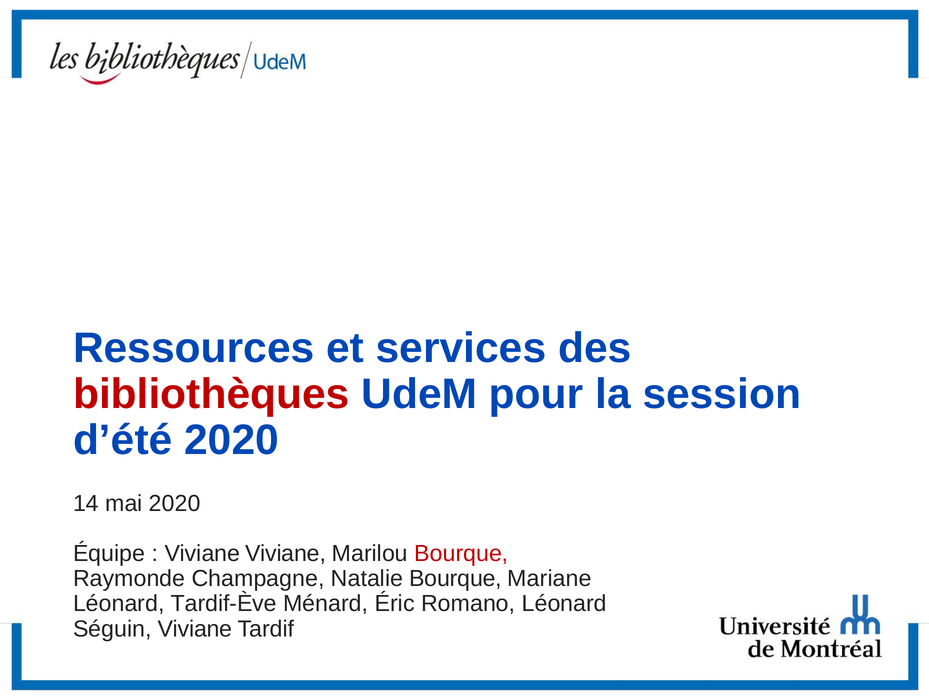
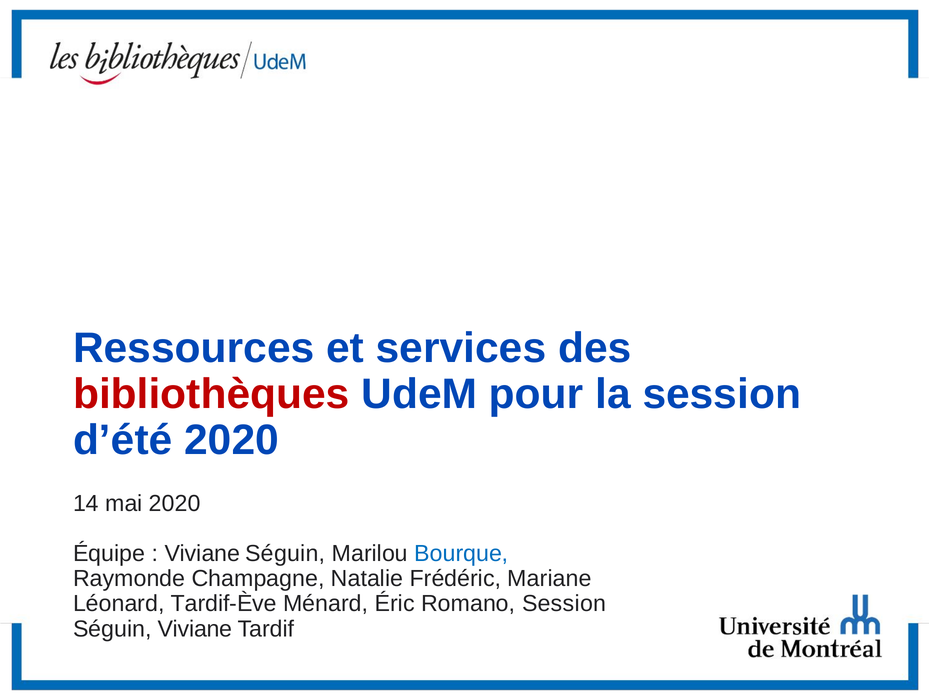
Viviane Viviane: Viviane -> Séguin (285, 553)
Bourque colour: red -> blue (461, 553)
Natalie Bourque: Bourque -> Frédéric (455, 578)
Romano Léonard: Léonard -> Session (564, 604)
